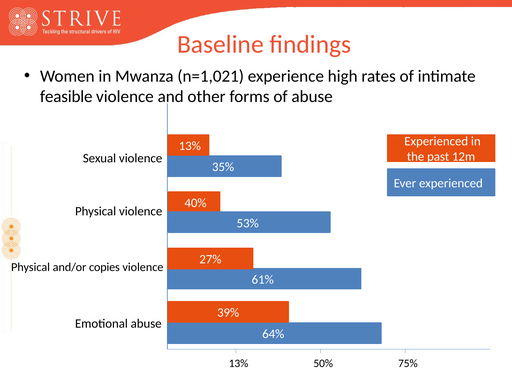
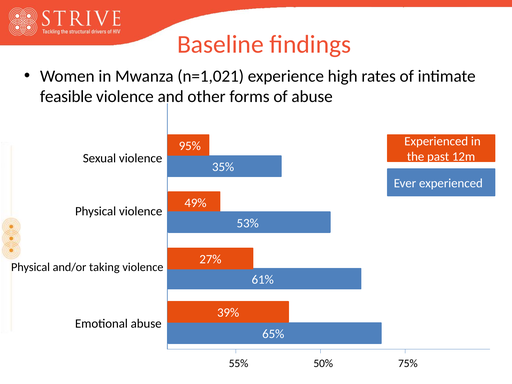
13%: 13% -> 95% (190, 146)
40%: 40% -> 49% (196, 203)
copies: copies -> taking (104, 267)
64%: 64% -> 65% (273, 334)
13%: 13% -> 55% (239, 363)
